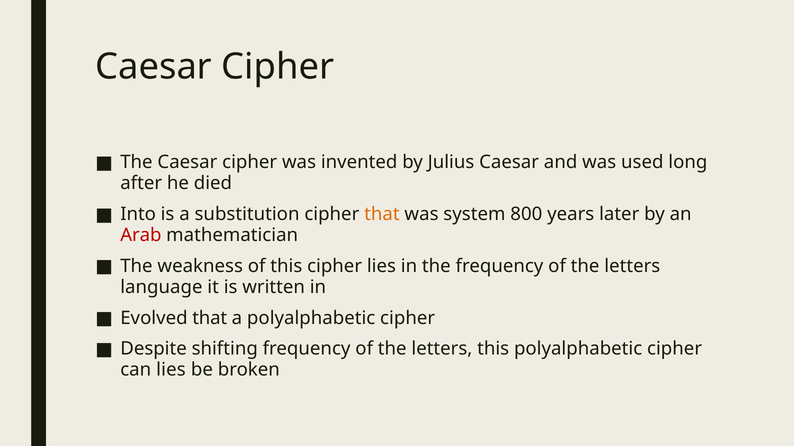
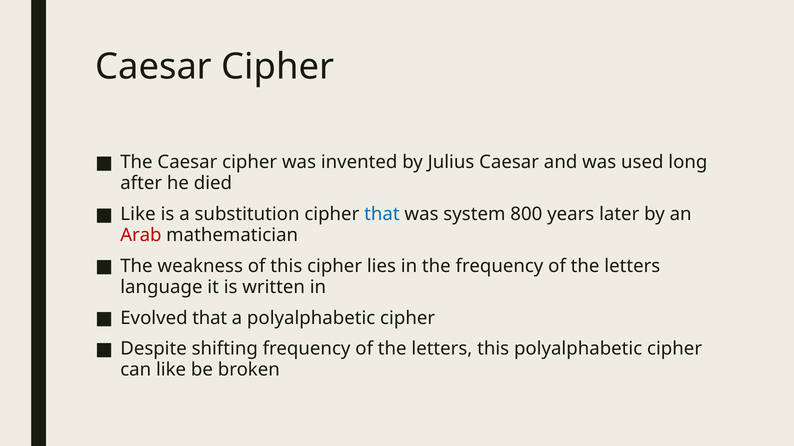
Into: Into -> Like (138, 214)
that colour: orange -> blue (382, 214)
can lies: lies -> like (171, 370)
